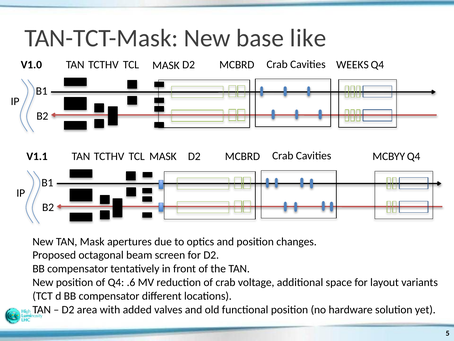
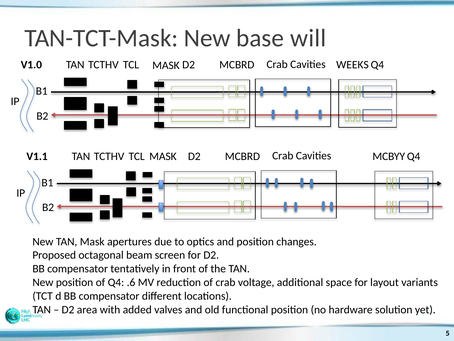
like: like -> will (308, 38)
